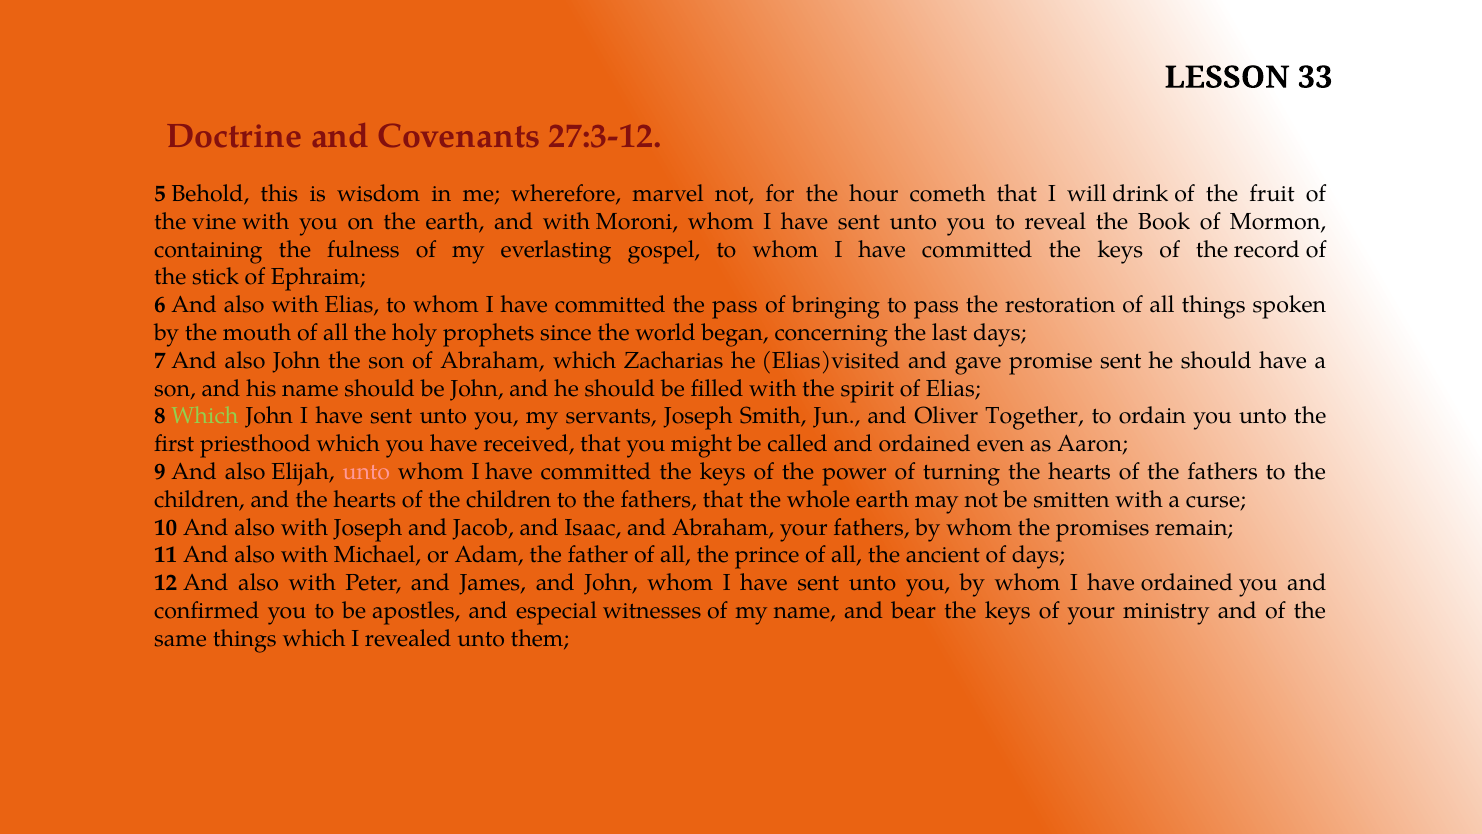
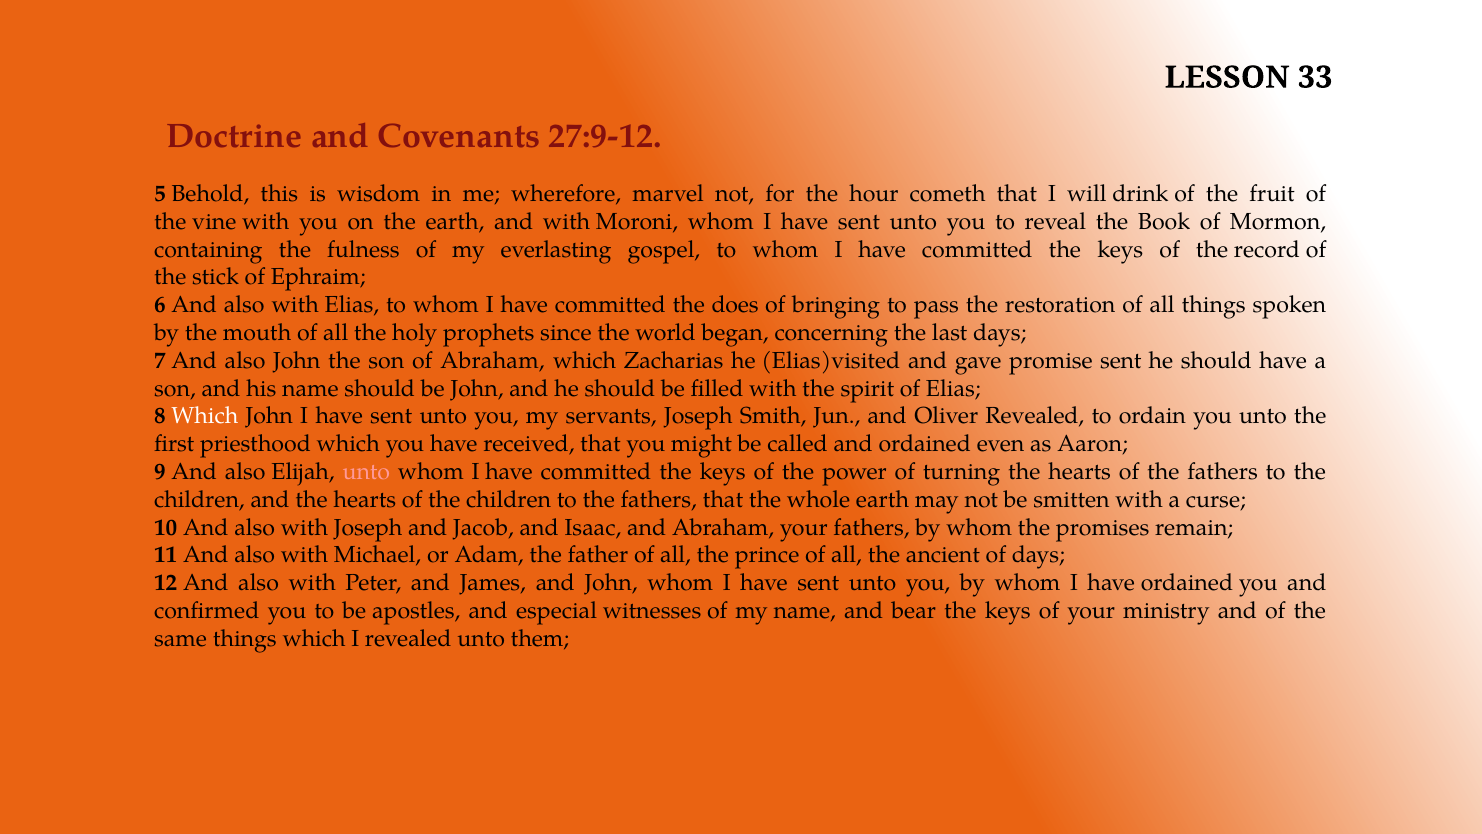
27:3-12: 27:3-12 -> 27:9-12 (605, 137)
the pass: pass -> does (735, 305)
Which colour: light green -> white (205, 416)
Oliver Together: Together -> Revealed (1035, 416)
